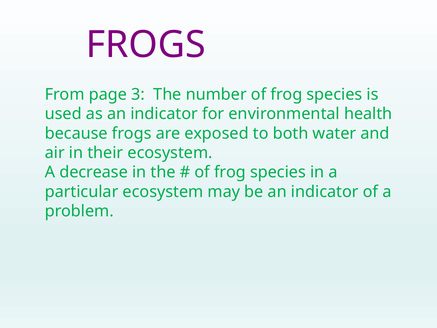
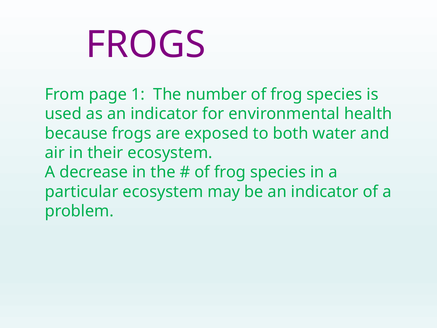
3: 3 -> 1 (138, 94)
